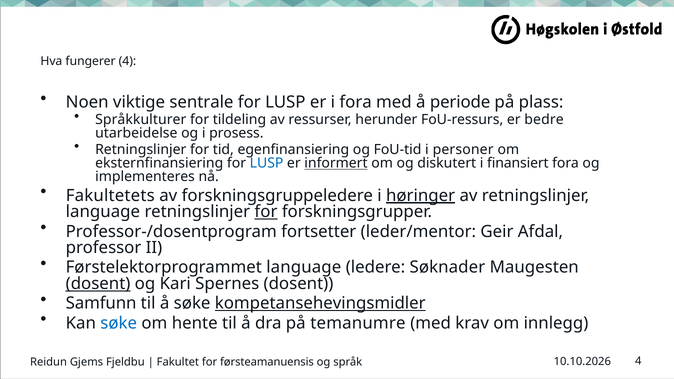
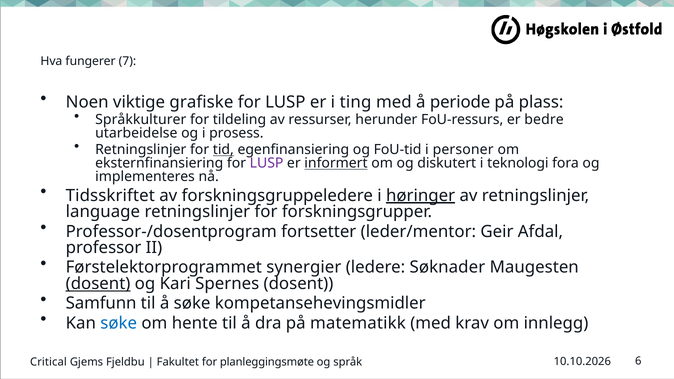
fungerer 4: 4 -> 7 (127, 61)
sentrale: sentrale -> grafiske (201, 102)
i fora: fora -> ting (356, 102)
tid underline: none -> present (223, 150)
LUSP colour: blue -> purple (267, 163)
finansiert: finansiert -> teknologi (518, 163)
Fakultetets: Fakultetets -> Tidsskriftet (110, 196)
for underline: present -> none (266, 212)
Førstelektorprogrammet language: language -> synergier (304, 267)
kompetansehevingsmidler underline: present -> none (320, 303)
temanumre: temanumre -> matematikk (358, 323)
4: 4 -> 6 (638, 361)
Reidun: Reidun -> Critical (48, 362)
førsteamanuensis: førsteamanuensis -> planleggingsmøte (267, 362)
